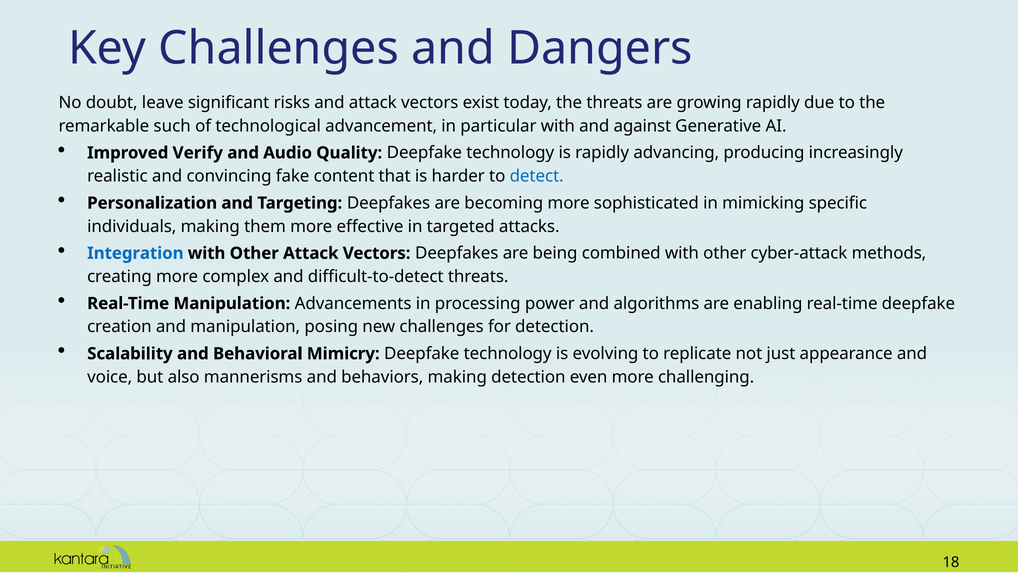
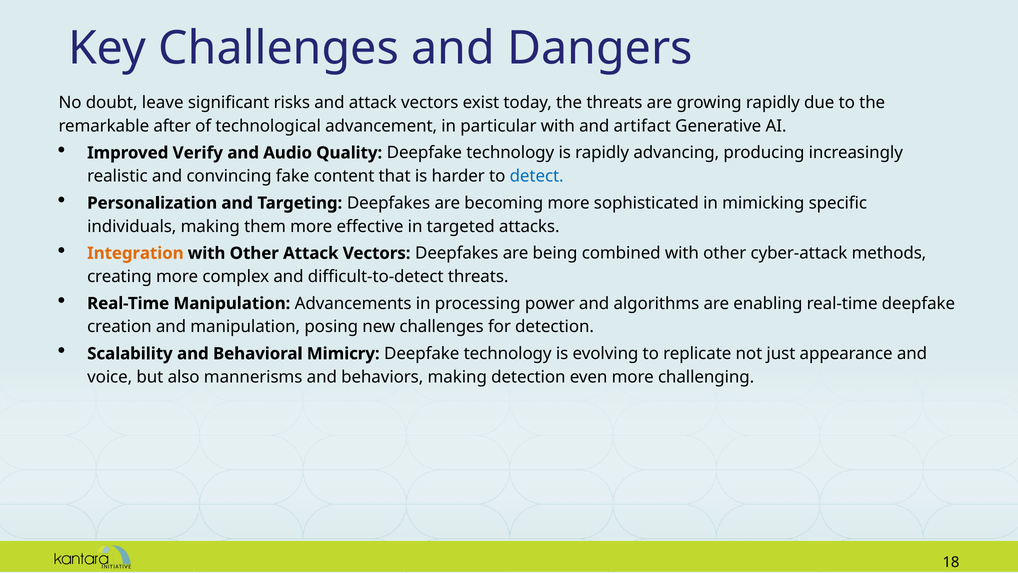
such: such -> after (172, 126)
against: against -> artifact (642, 126)
Integration colour: blue -> orange (135, 253)
